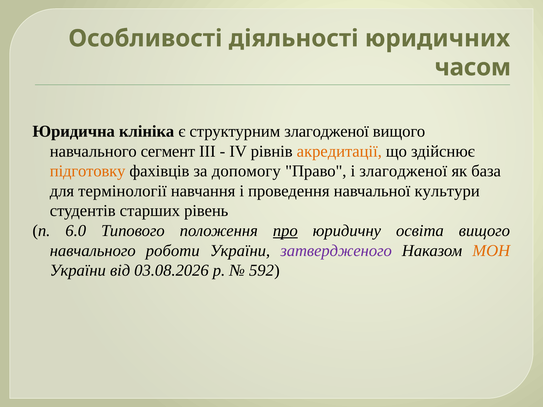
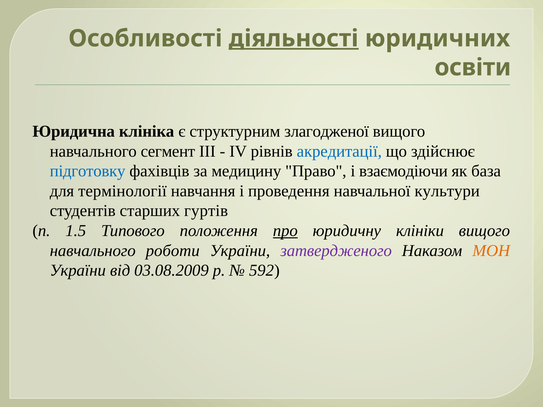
діяльності underline: none -> present (294, 38)
часом: часом -> освіти (473, 67)
акредитації colour: orange -> blue (339, 151)
підготовку colour: orange -> blue (88, 171)
допомогу: допомогу -> медицину (246, 171)
і злагодженої: злагодженої -> взаємодіючи (403, 171)
рівень: рівень -> гуртів (206, 211)
6.0: 6.0 -> 1.5 (76, 231)
освіта: освіта -> клініки (420, 231)
03.08.2026: 03.08.2026 -> 03.08.2009 (171, 271)
